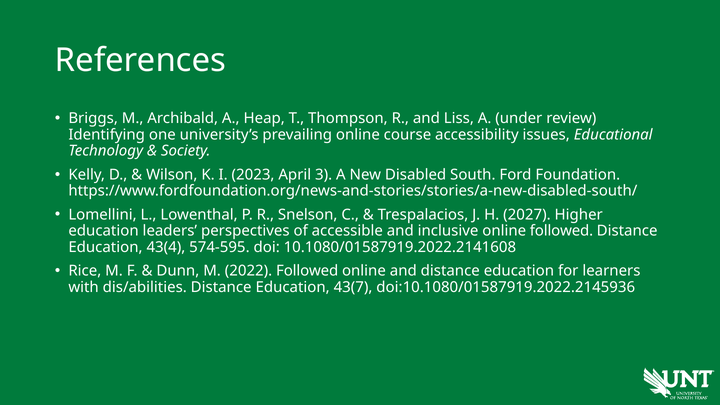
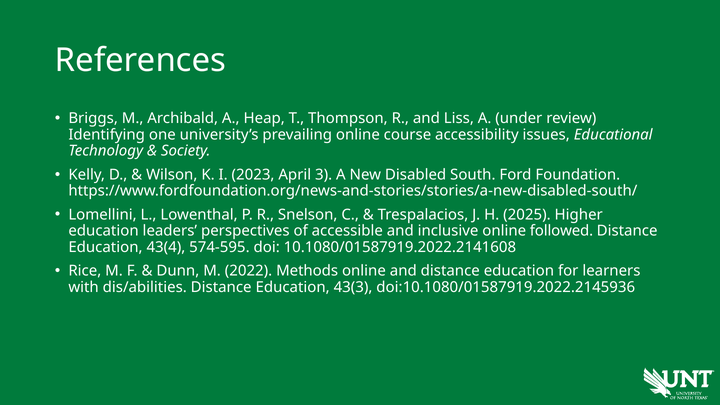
2027: 2027 -> 2025 (527, 215)
2022 Followed: Followed -> Methods (307, 271)
43(7: 43(7 -> 43(3 (353, 287)
